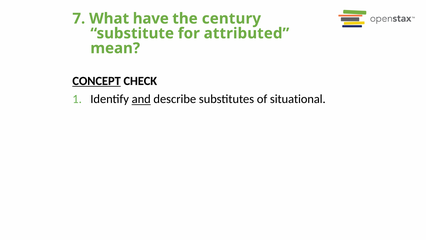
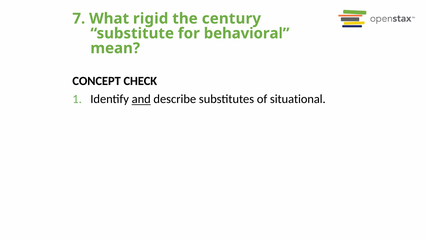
have: have -> rigid (151, 19)
attributed: attributed -> behavioral (247, 33)
CONCEPT underline: present -> none (97, 81)
